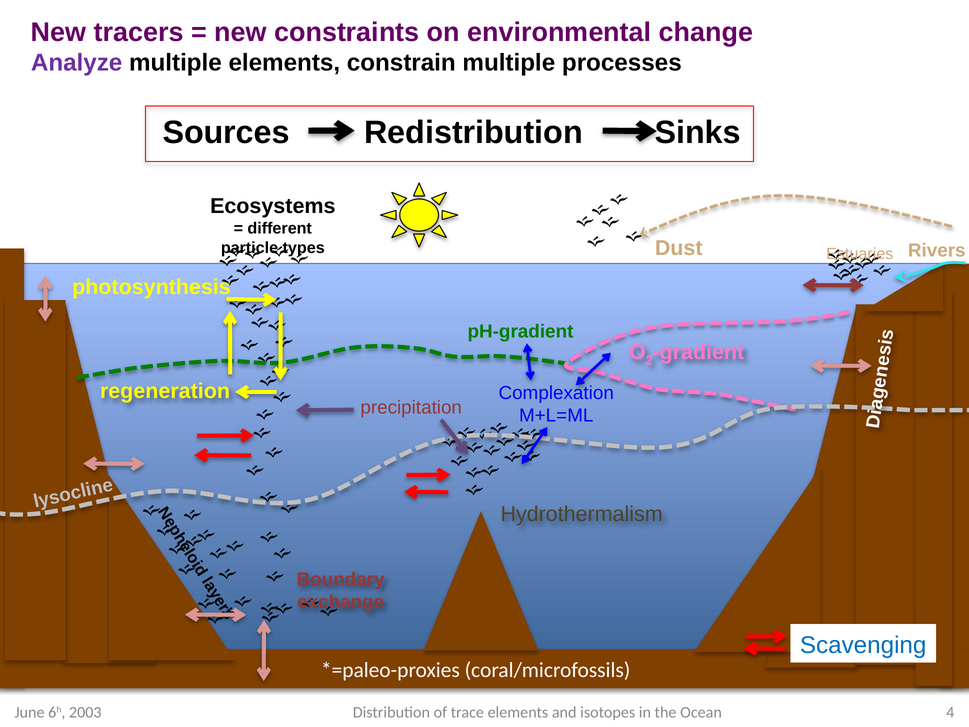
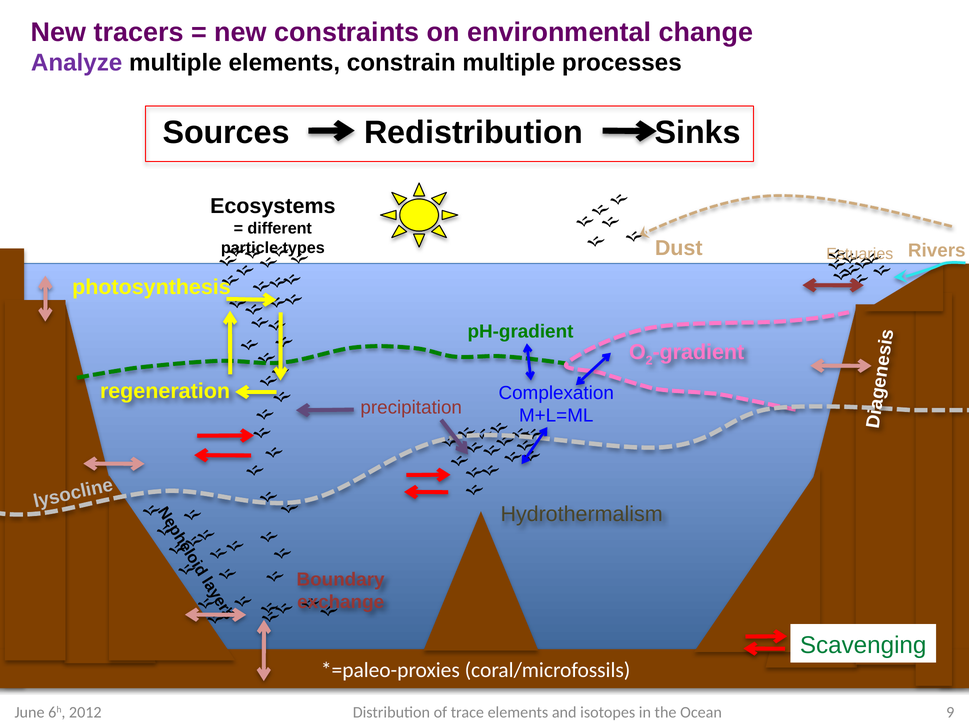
Scavenging colour: blue -> green (863, 645)
2003: 2003 -> 2012 (85, 712)
4: 4 -> 9 (950, 712)
